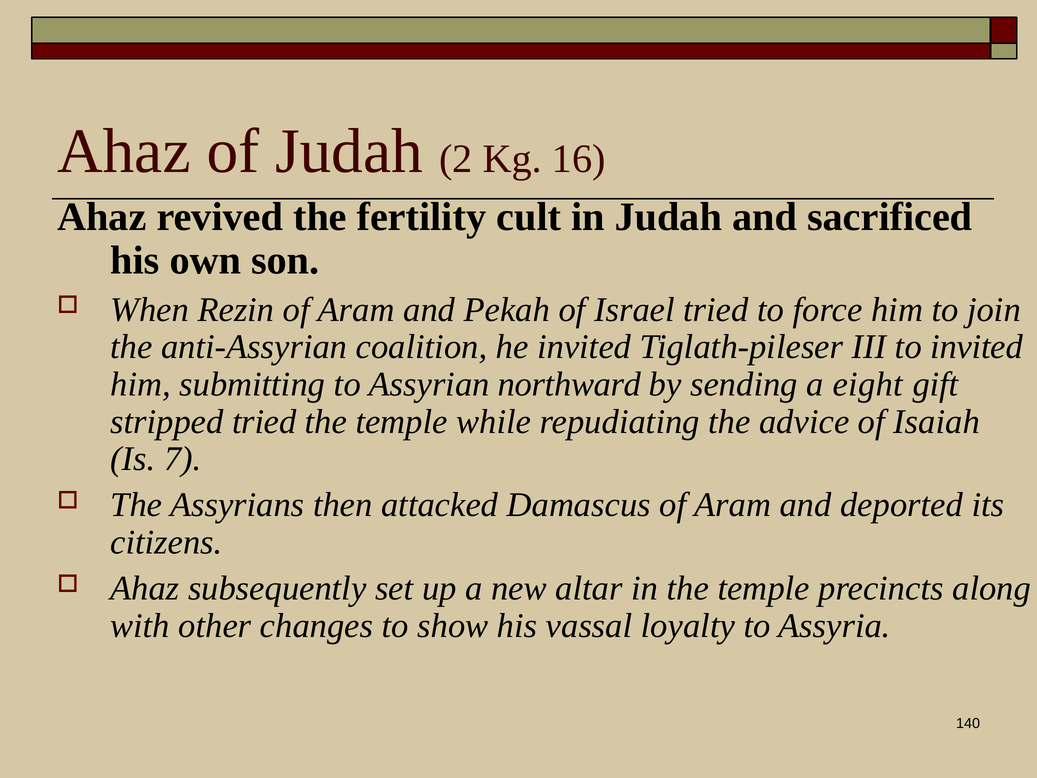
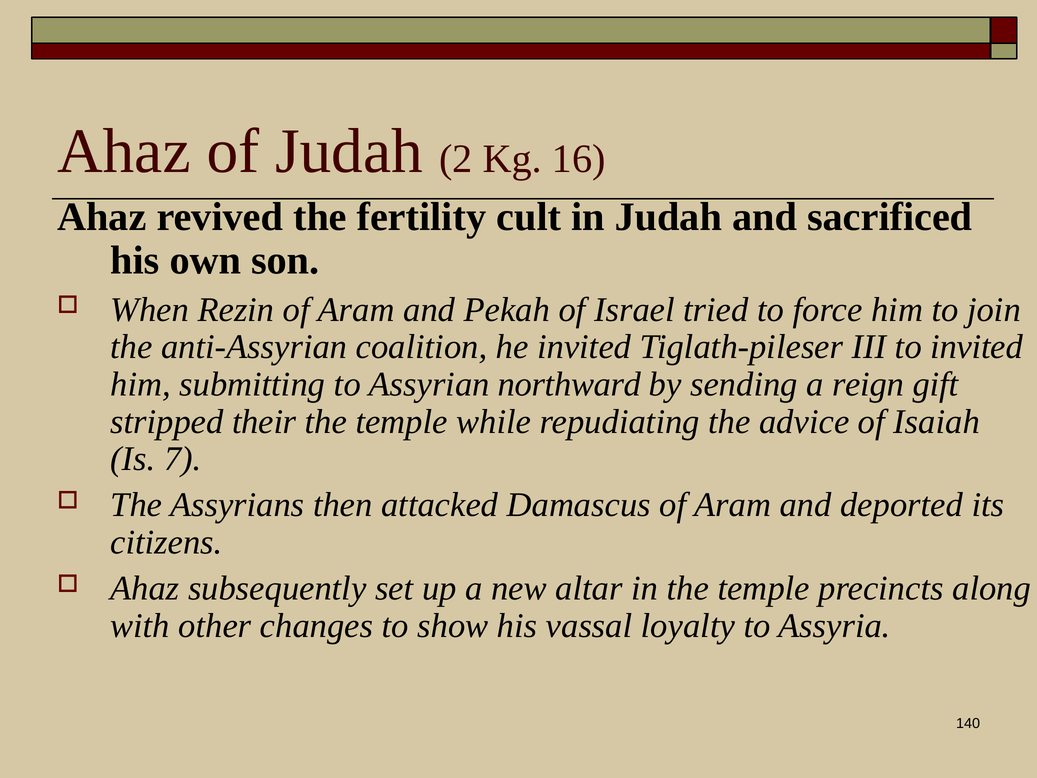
eight: eight -> reign (868, 384)
stripped tried: tried -> their (264, 422)
